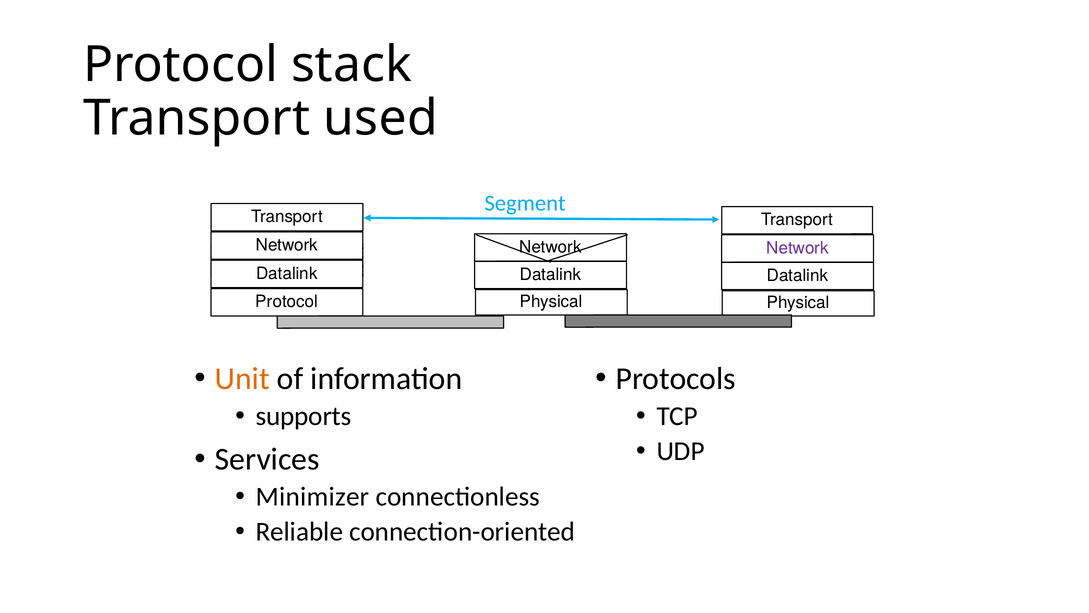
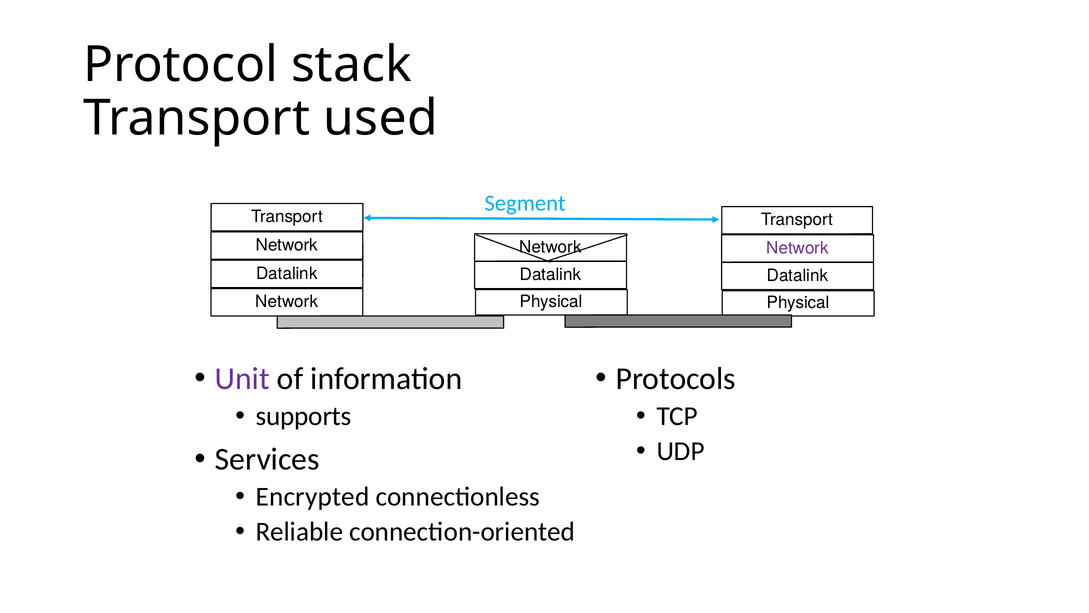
Protocol: Protocol -> Network (287, 302)
Unit colour: orange -> purple (242, 378)
Minimizer: Minimizer -> Encrypted (313, 497)
